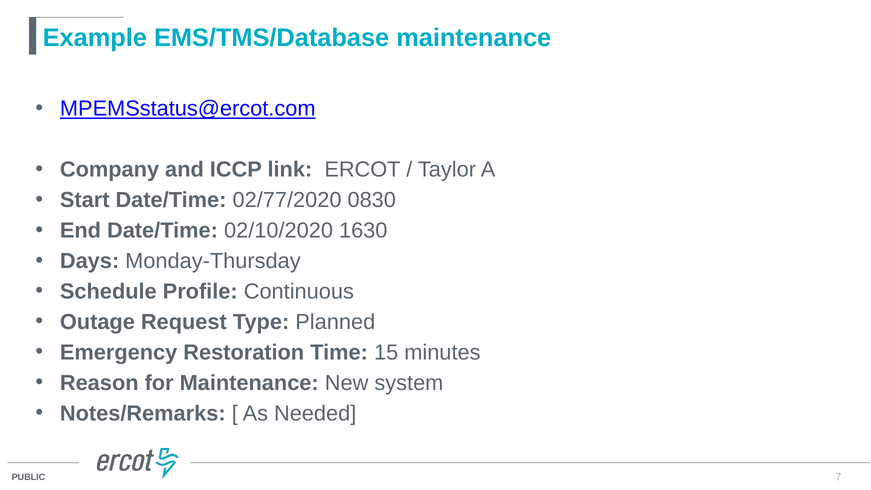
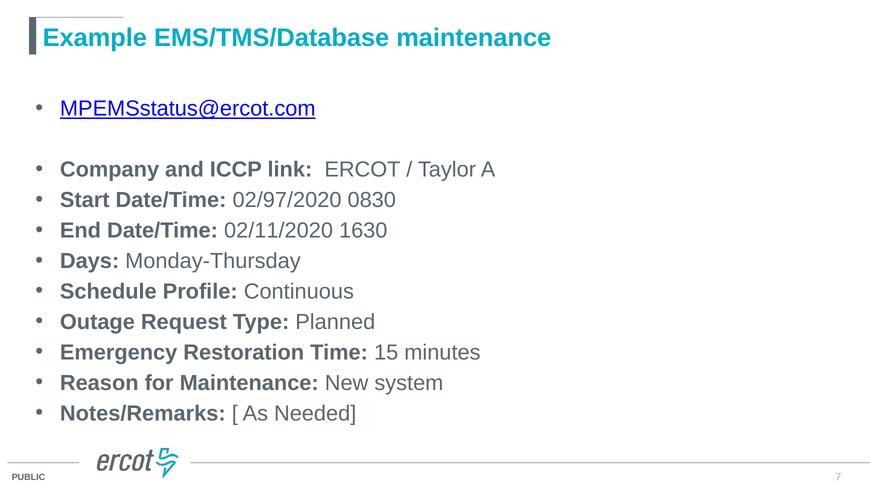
02/77/2020: 02/77/2020 -> 02/97/2020 (287, 200)
02/10/2020: 02/10/2020 -> 02/11/2020 (279, 231)
